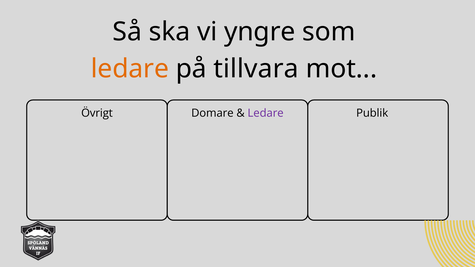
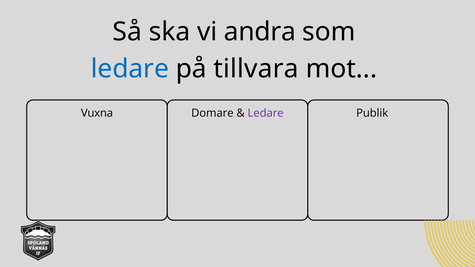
yngre: yngre -> andra (260, 32)
ledare colour: orange -> blue (130, 69)
Övrigt: Övrigt -> Vuxna (97, 113)
